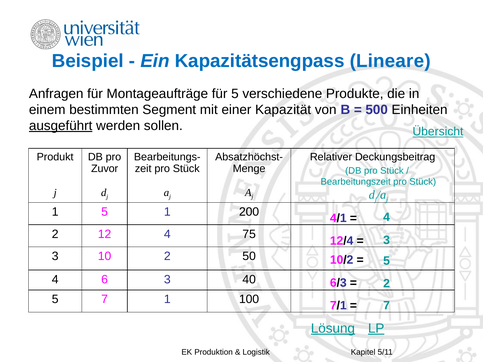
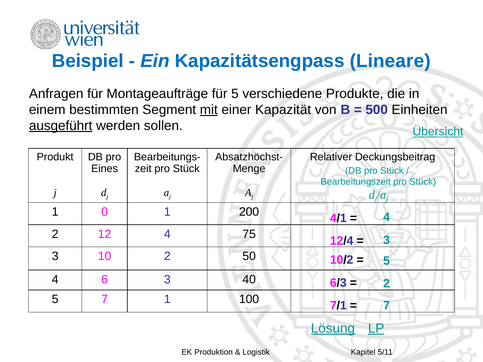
mit underline: none -> present (209, 110)
Zuvor: Zuvor -> Eines (105, 169)
1 5: 5 -> 0 (105, 212)
